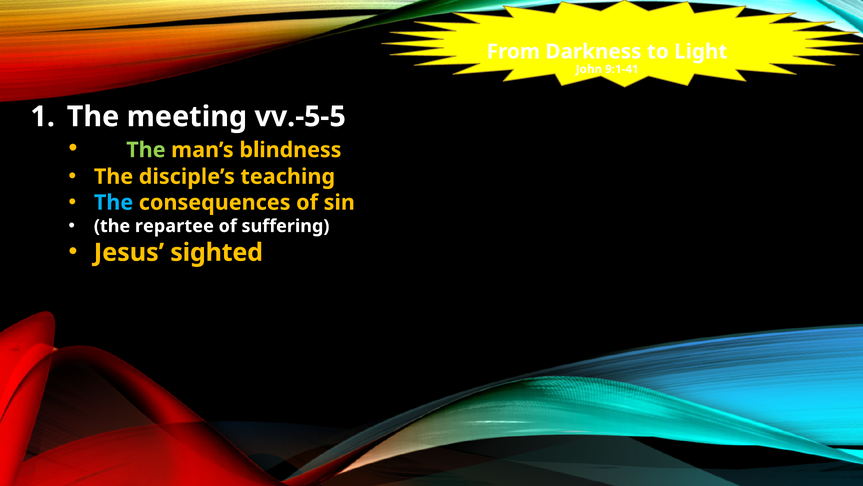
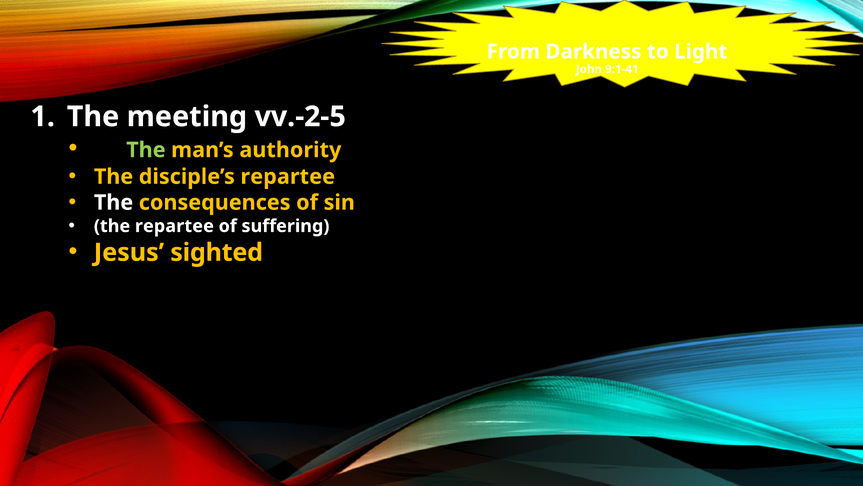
vv.-5-5: vv.-5-5 -> vv.-2-5 (300, 117)
blindness: blindness -> authority (290, 150)
disciple’s teaching: teaching -> repartee (288, 176)
The colour: light blue -> white (114, 202)
